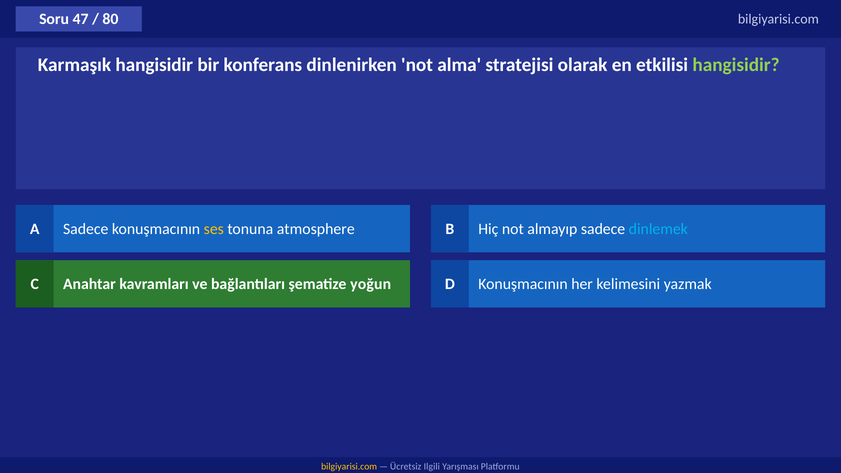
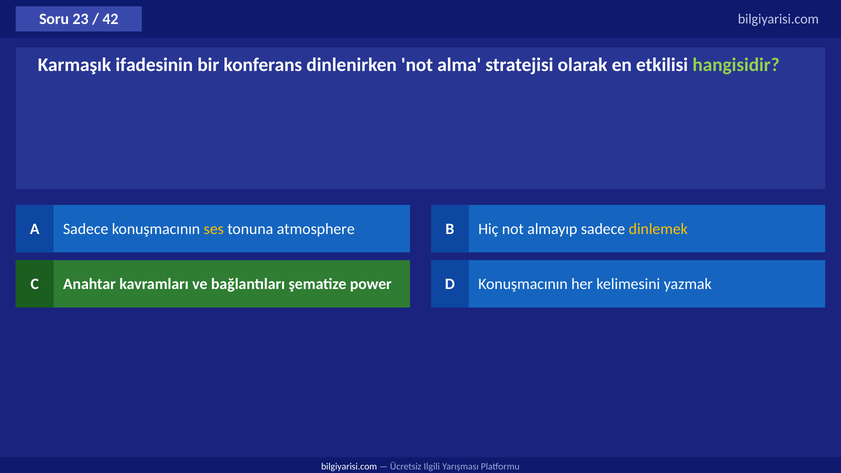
47: 47 -> 23 (81, 19)
80: 80 -> 42 (110, 19)
Karmaşık hangisidir: hangisidir -> ifadesinin (154, 65)
dinlemek colour: light blue -> yellow (658, 229)
yoğun: yoğun -> power (371, 284)
bilgiyarisi.com colour: yellow -> white (349, 467)
